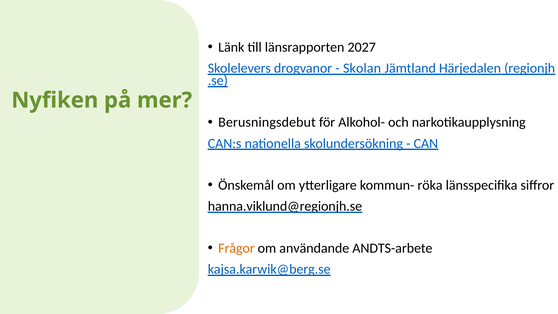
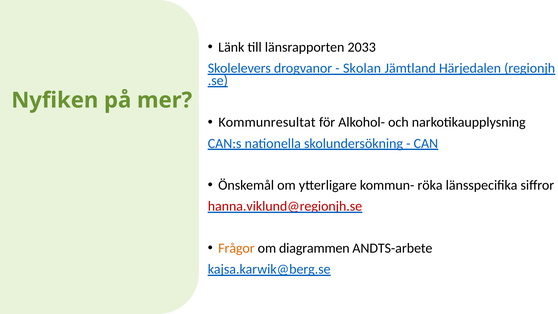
2027: 2027 -> 2033 (362, 47)
Berusningsdebut: Berusningsdebut -> Kommunresultat (267, 122)
hanna.viklund@regionjh.se colour: black -> red (285, 206)
användande: användande -> diagrammen (314, 248)
